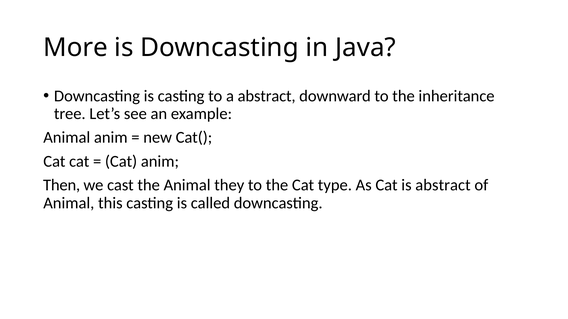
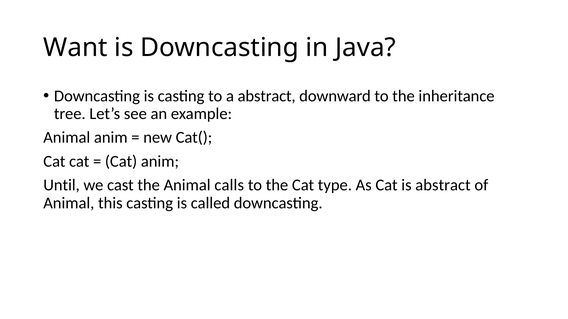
More: More -> Want (75, 48)
Then: Then -> Until (62, 185)
they: they -> calls (229, 185)
